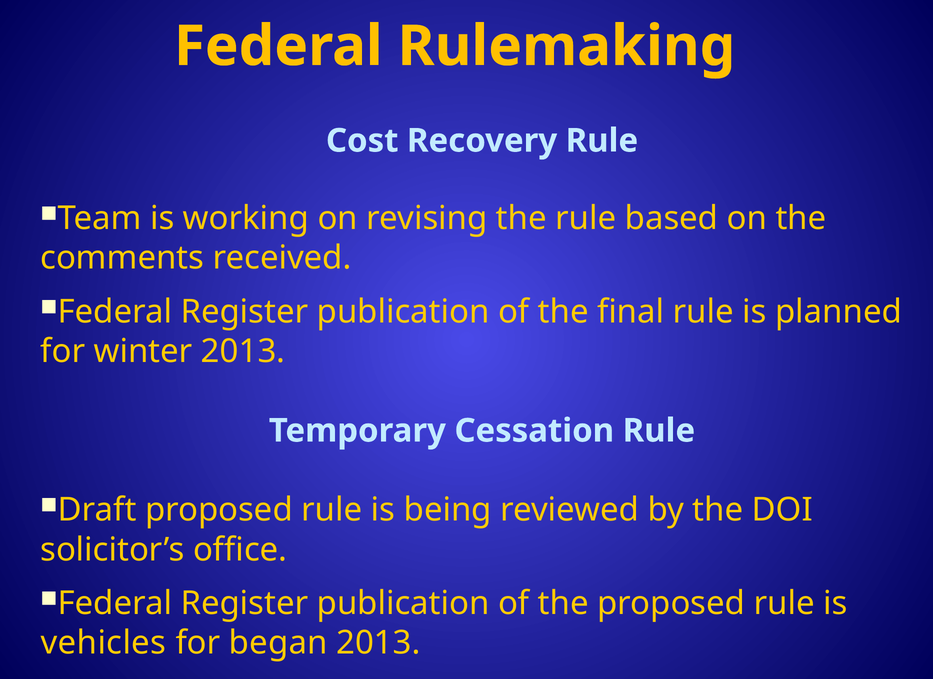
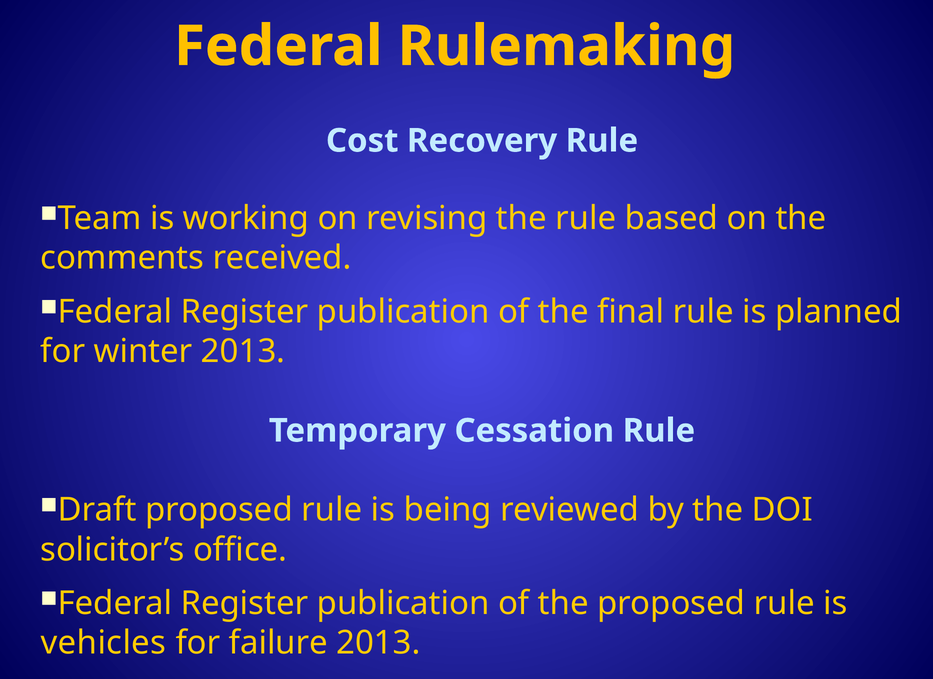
began: began -> failure (278, 643)
